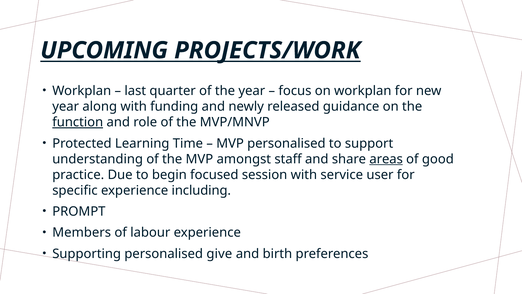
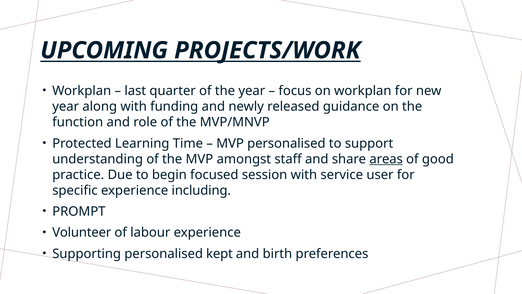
function underline: present -> none (78, 122)
Members: Members -> Volunteer (82, 232)
give: give -> kept (219, 253)
